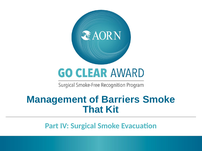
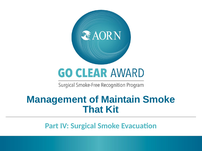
Barriers: Barriers -> Maintain (121, 100)
